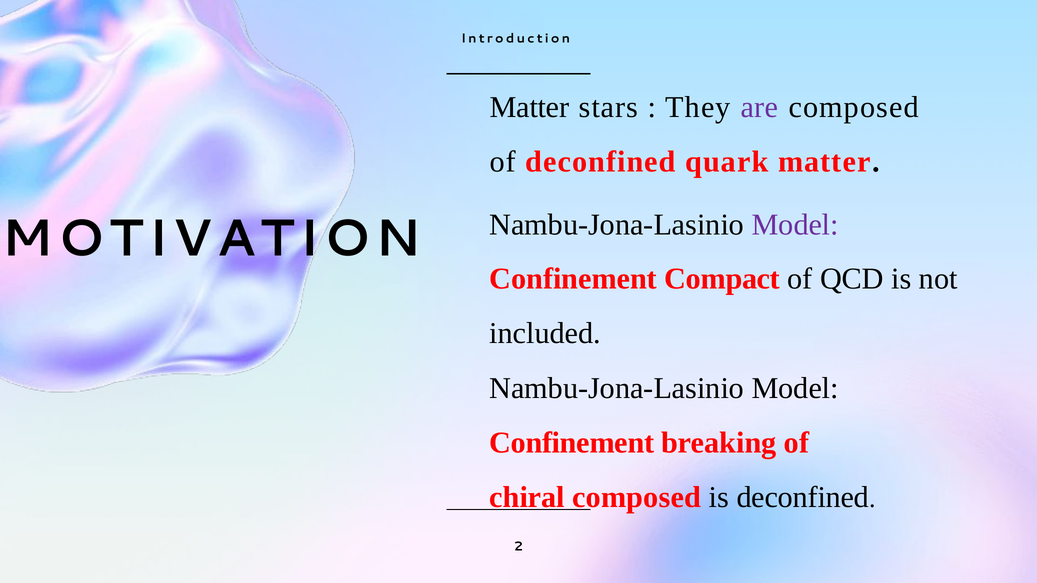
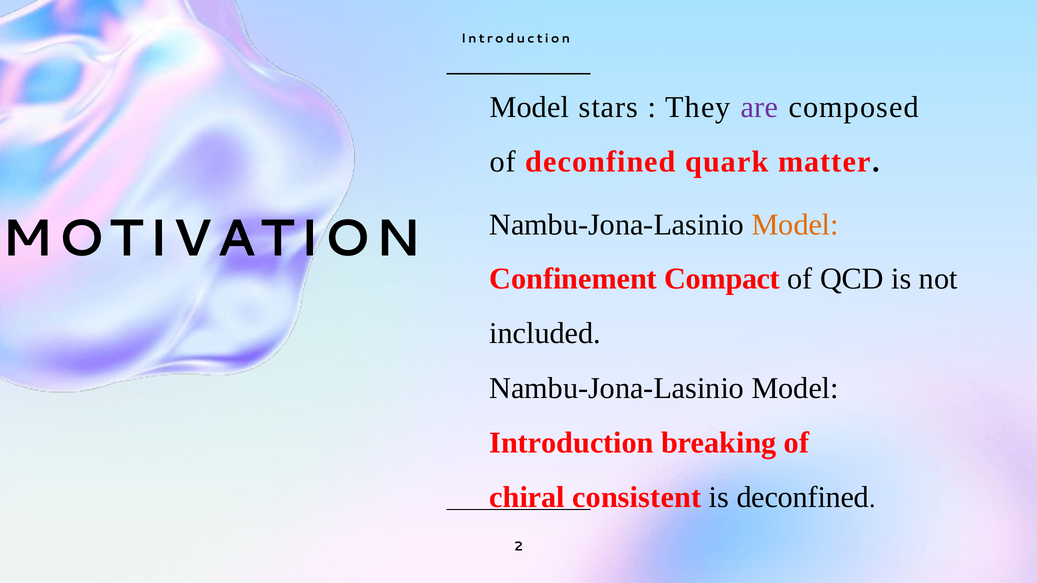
Matter: Matter -> Model (529, 107)
Model colour: purple -> orange (795, 225)
Confinement: Confinement -> Introduction (572, 443)
chiral composed: composed -> consistent (637, 497)
